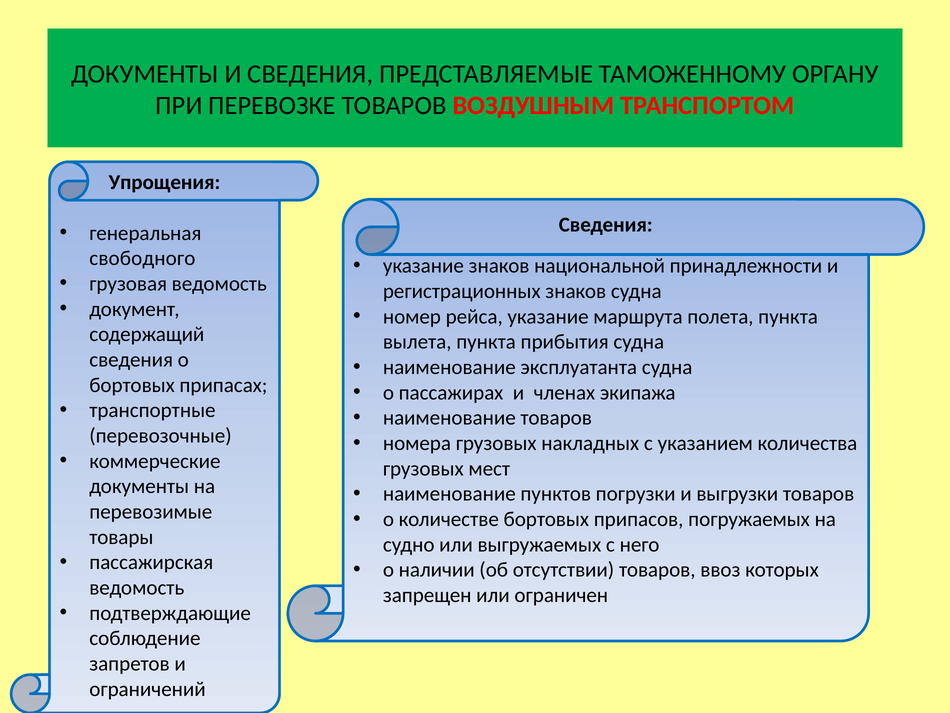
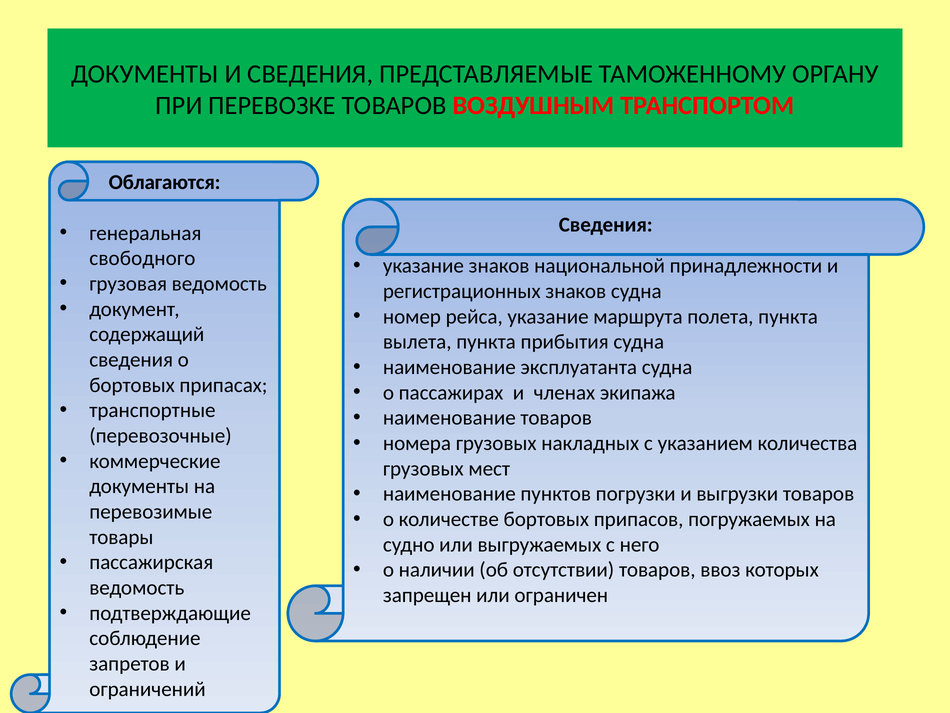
Упрощения: Упрощения -> Облагаются (165, 182)
